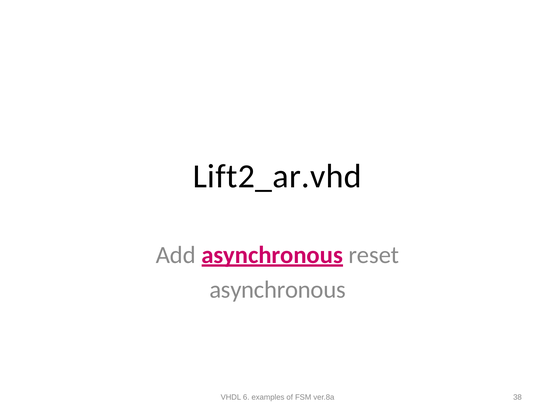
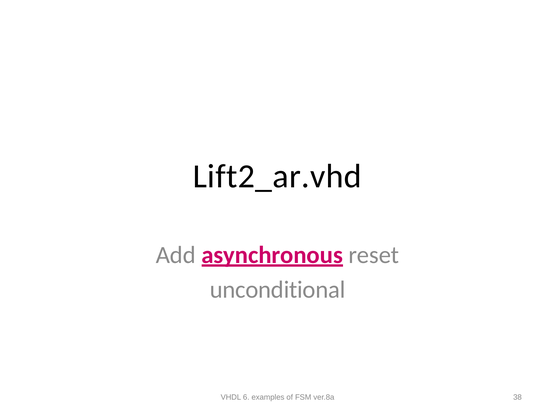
asynchronous: asynchronous -> unconditional (278, 290)
